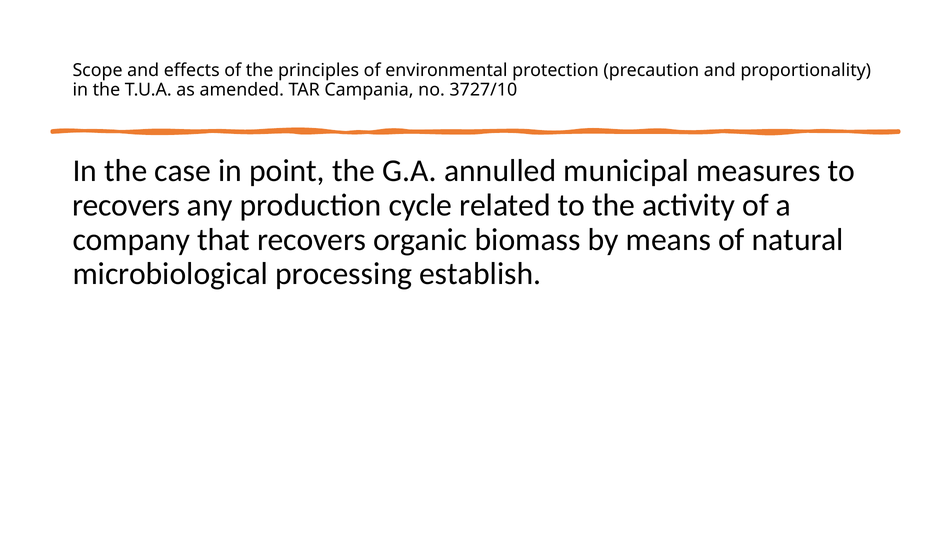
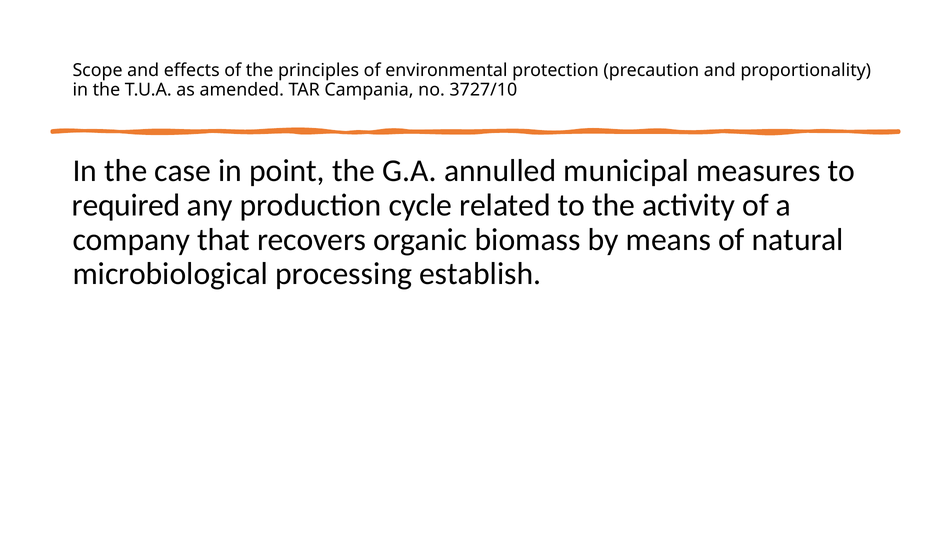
recovers: recovers -> required (126, 205)
